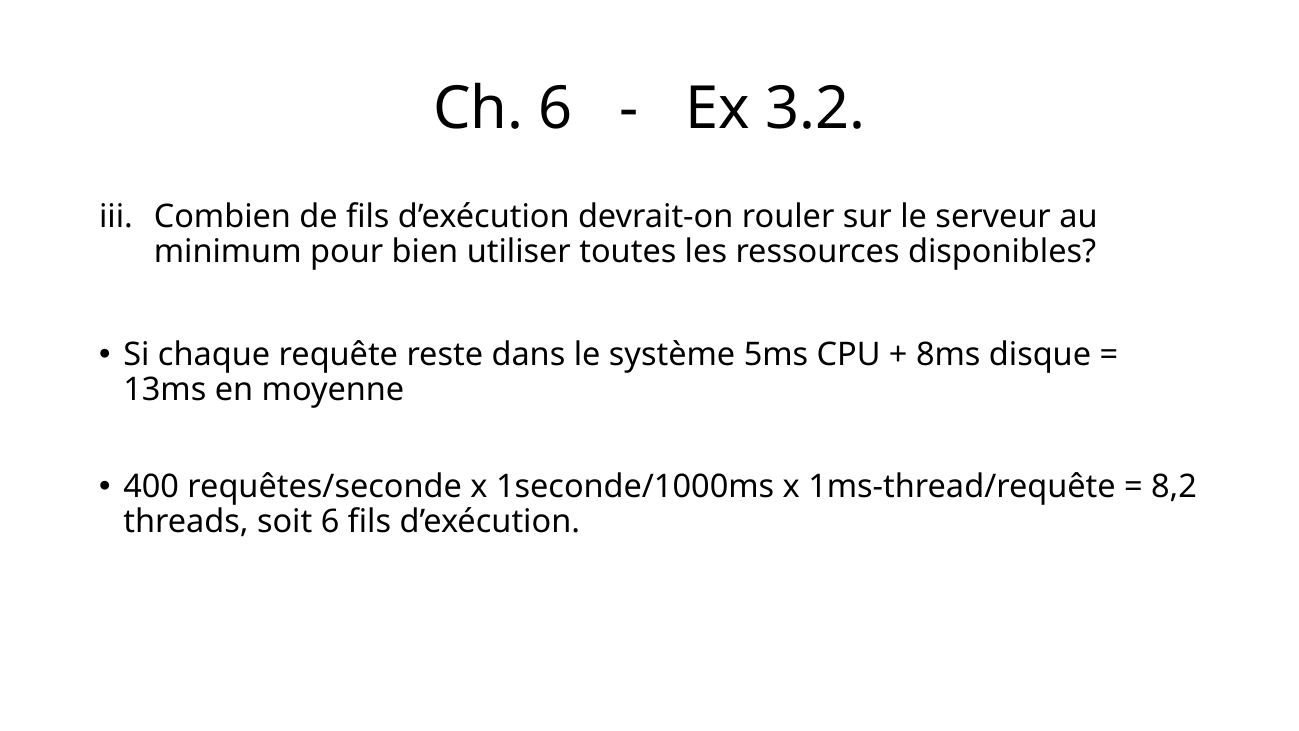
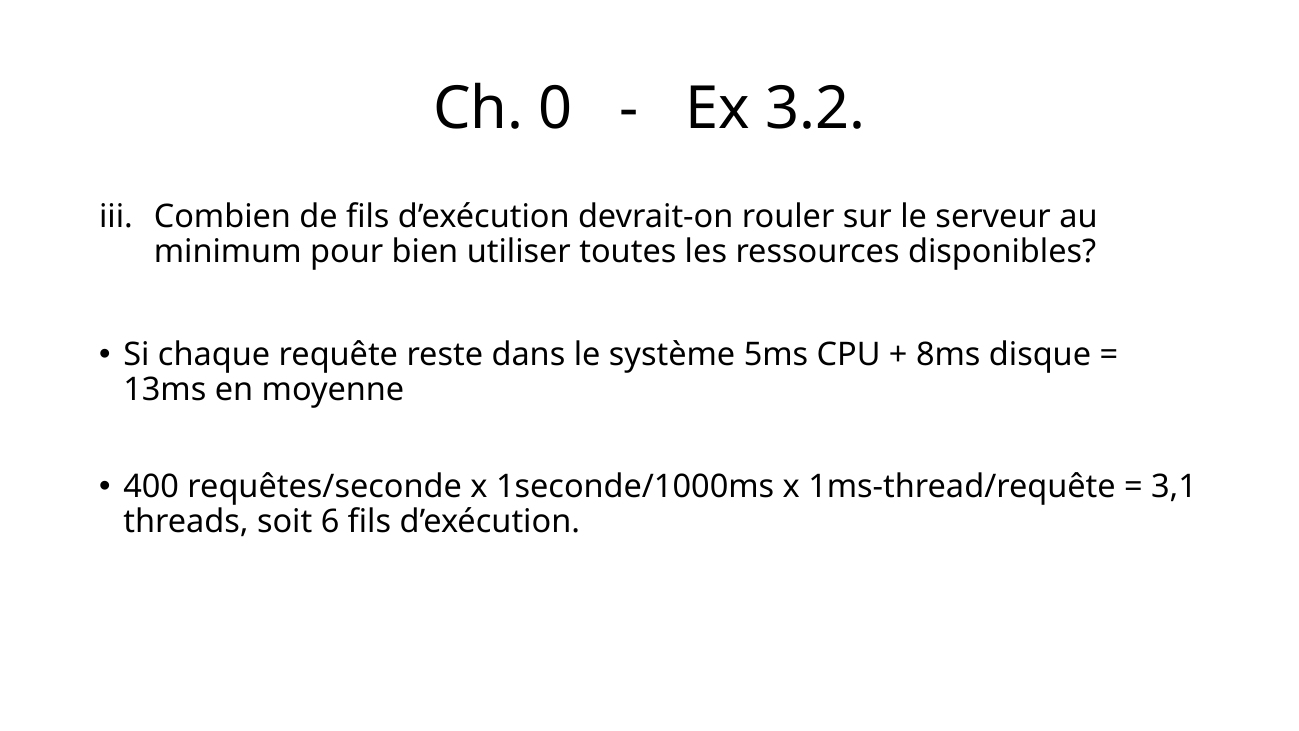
Ch 6: 6 -> 0 (556, 109)
8,2: 8,2 -> 3,1 (1174, 487)
